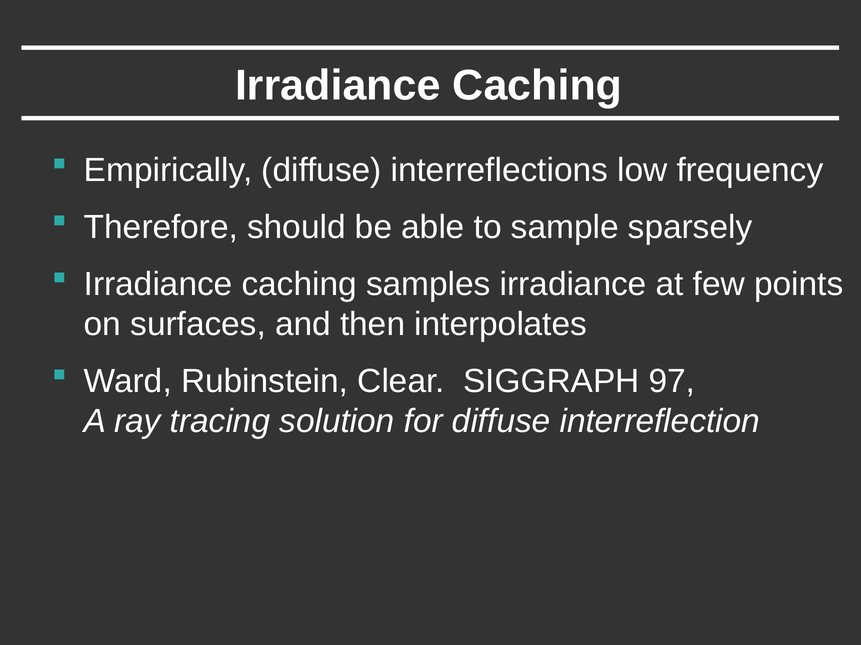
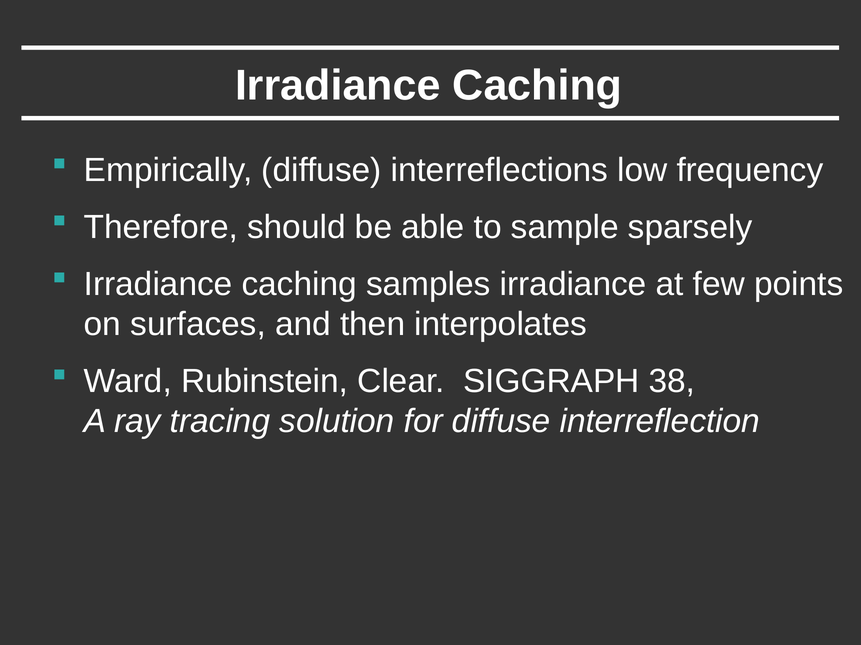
97: 97 -> 38 (672, 382)
